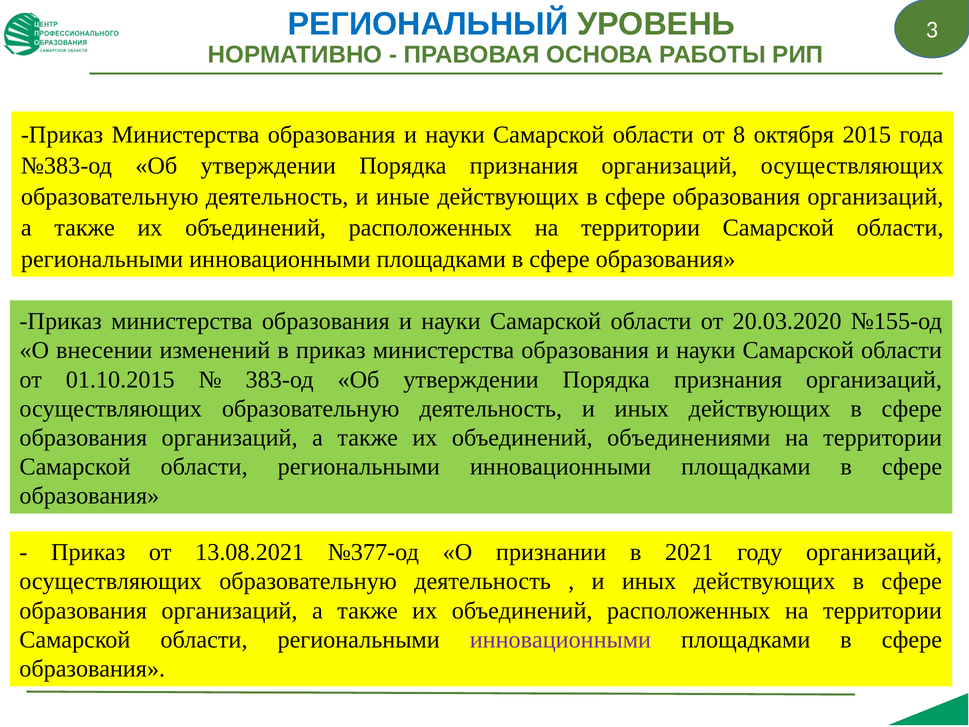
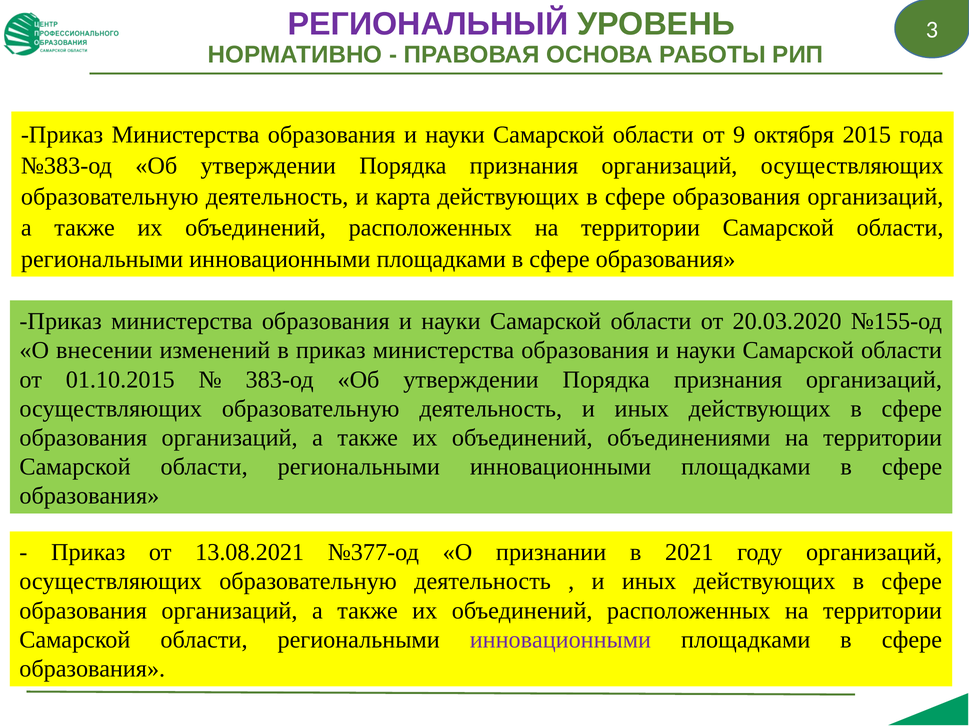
РЕГИОНАЛЬНЫЙ colour: blue -> purple (428, 24)
8: 8 -> 9 (739, 135)
иные: иные -> карта (403, 197)
